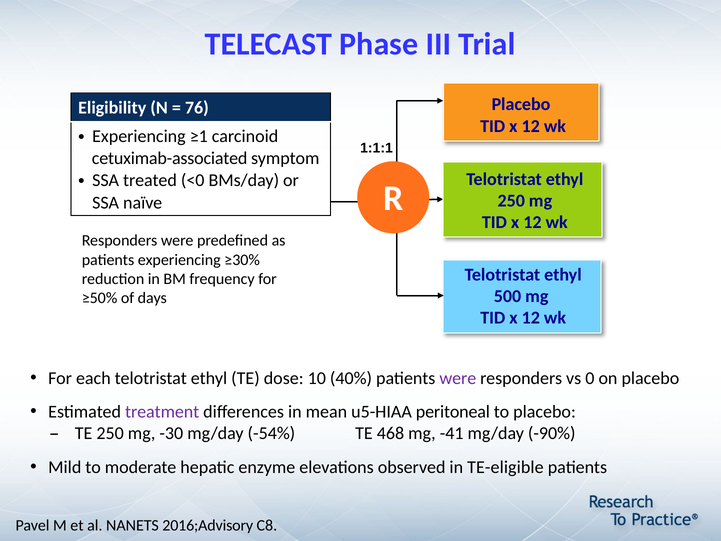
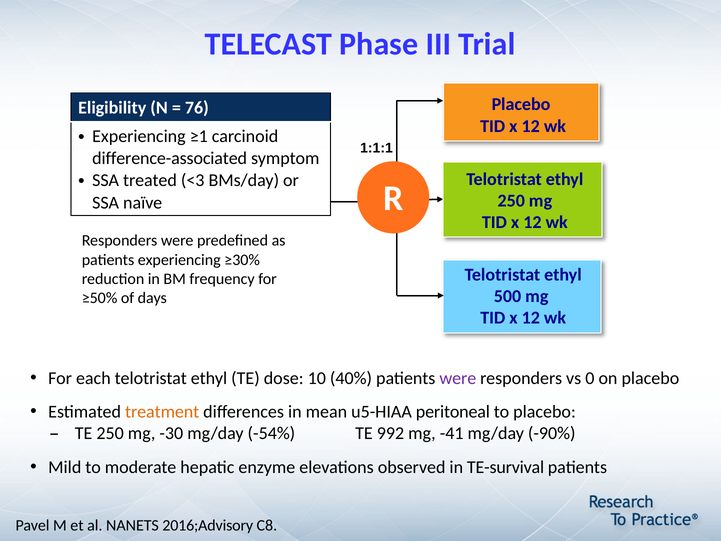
cetuximab-associated: cetuximab-associated -> difference-associated (170, 158)
<0: <0 -> <3 (193, 180)
treatment colour: purple -> orange (162, 412)
468: 468 -> 992 (390, 433)
TE-eligible: TE-eligible -> TE-survival (506, 467)
